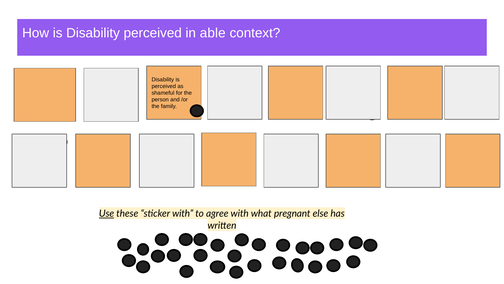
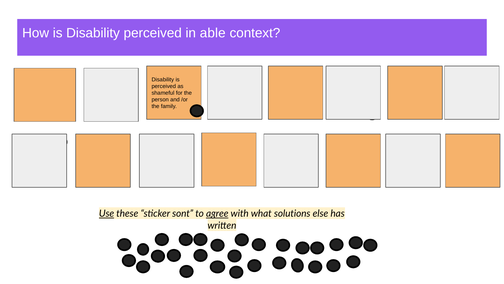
sticker with: with -> sont (183, 213)
agree underline: none -> present (217, 213)
pregnant: pregnant -> solutions (292, 213)
